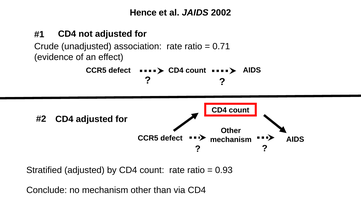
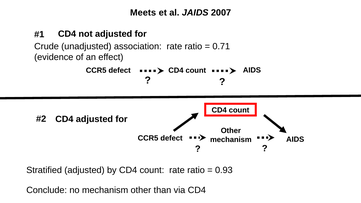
Hence: Hence -> Meets (143, 13)
2002: 2002 -> 2007 (221, 13)
